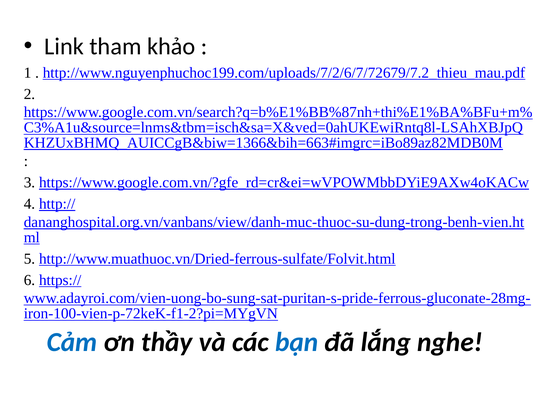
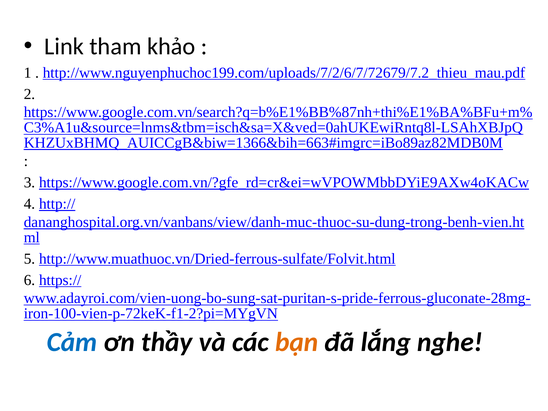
bạn colour: blue -> orange (297, 342)
